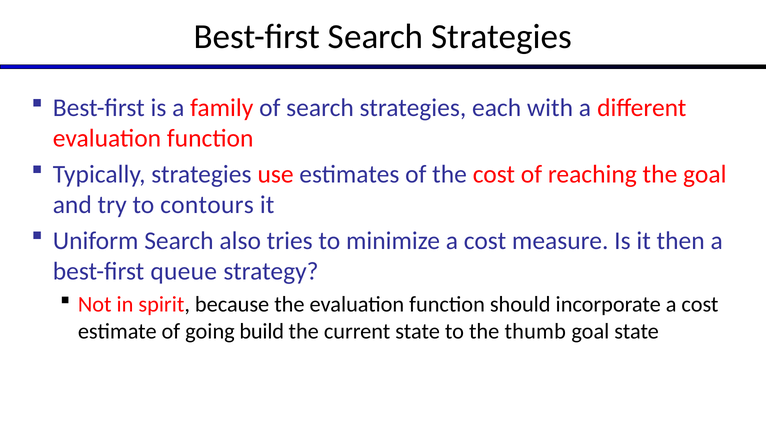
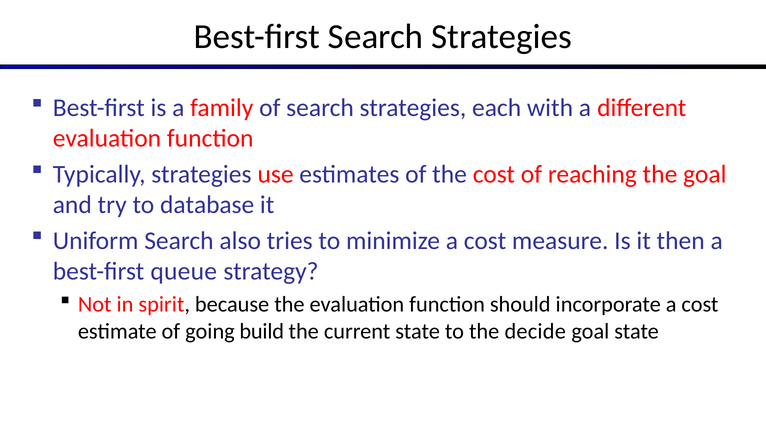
contours: contours -> database (207, 205)
thumb: thumb -> decide (535, 331)
